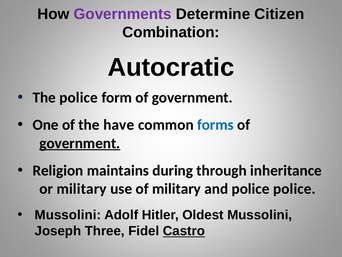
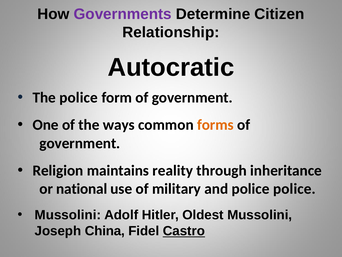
Combination: Combination -> Relationship (171, 32)
have: have -> ways (119, 125)
forms colour: blue -> orange (215, 125)
government underline: present -> none (80, 143)
during: during -> reality (173, 170)
or military: military -> national (82, 189)
Three: Three -> China (105, 231)
